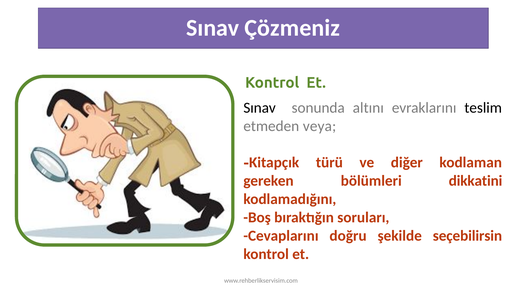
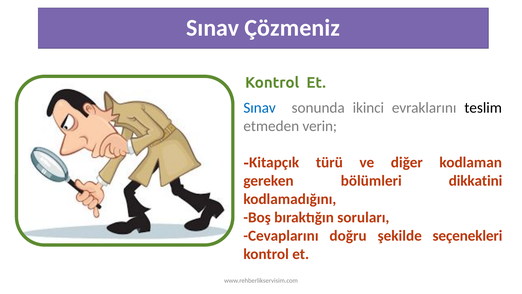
Sınav colour: black -> blue (260, 108)
altını: altını -> ikinci (368, 108)
veya: veya -> verin (320, 126)
seçebilirsin: seçebilirsin -> seçenekleri (467, 235)
